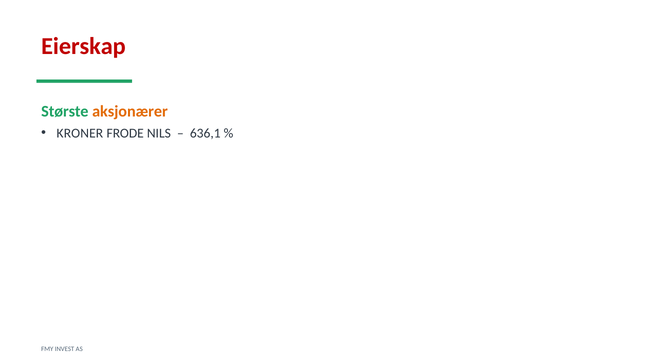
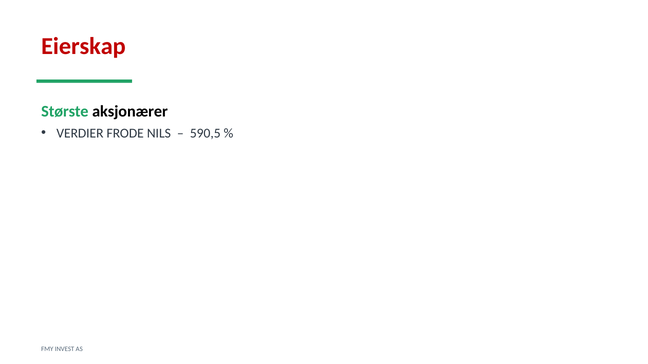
aksjonærer colour: orange -> black (130, 112)
KRONER: KRONER -> VERDIER (80, 133)
636,1: 636,1 -> 590,5 (205, 133)
